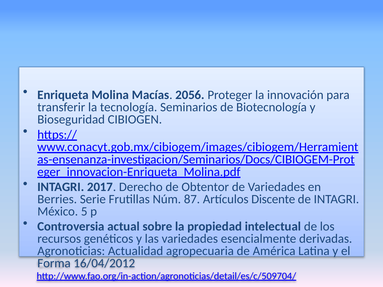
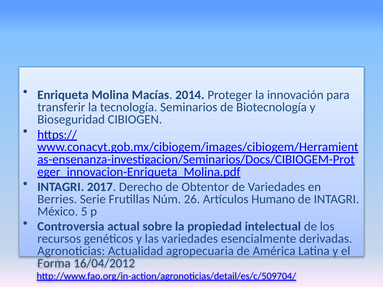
2056: 2056 -> 2014 (190, 95)
87: 87 -> 26 (192, 199)
Discente: Discente -> Humano (273, 199)
